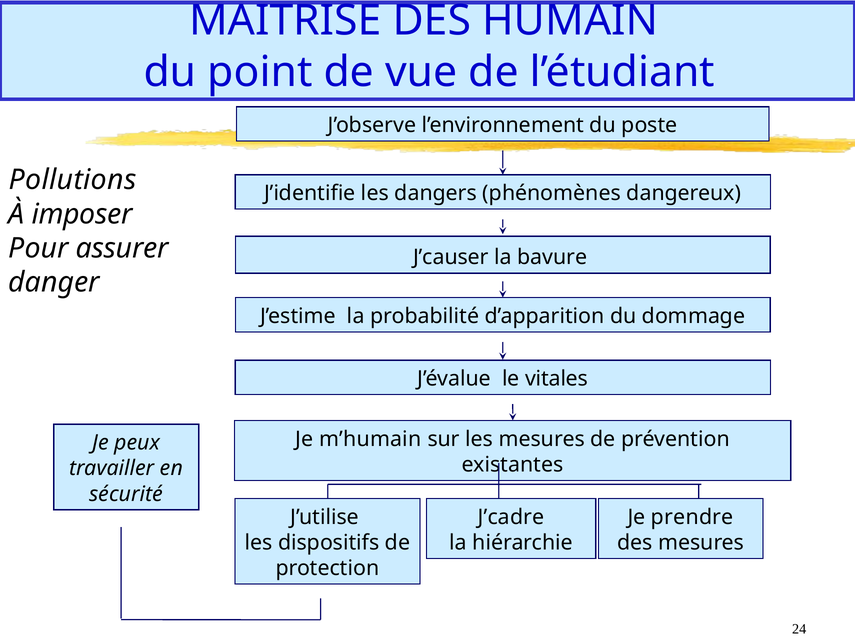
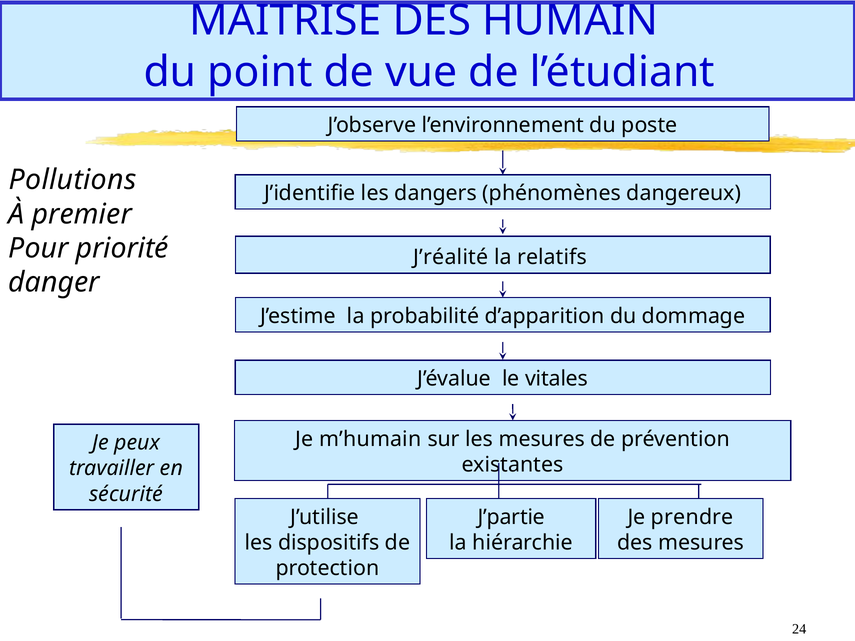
imposer: imposer -> premier (82, 214)
assurer: assurer -> priorité (122, 248)
J’causer: J’causer -> J’réalité (451, 257)
bavure: bavure -> relatifs (552, 257)
J’cadre: J’cadre -> J’partie (511, 517)
